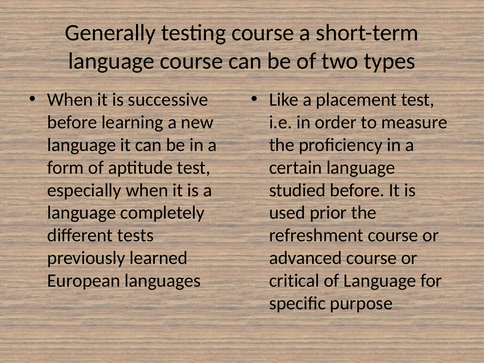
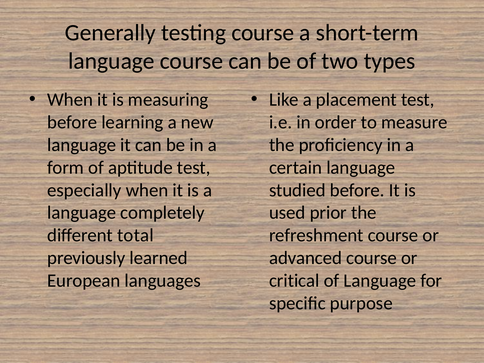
successive: successive -> measuring (168, 100)
tests: tests -> total (135, 235)
